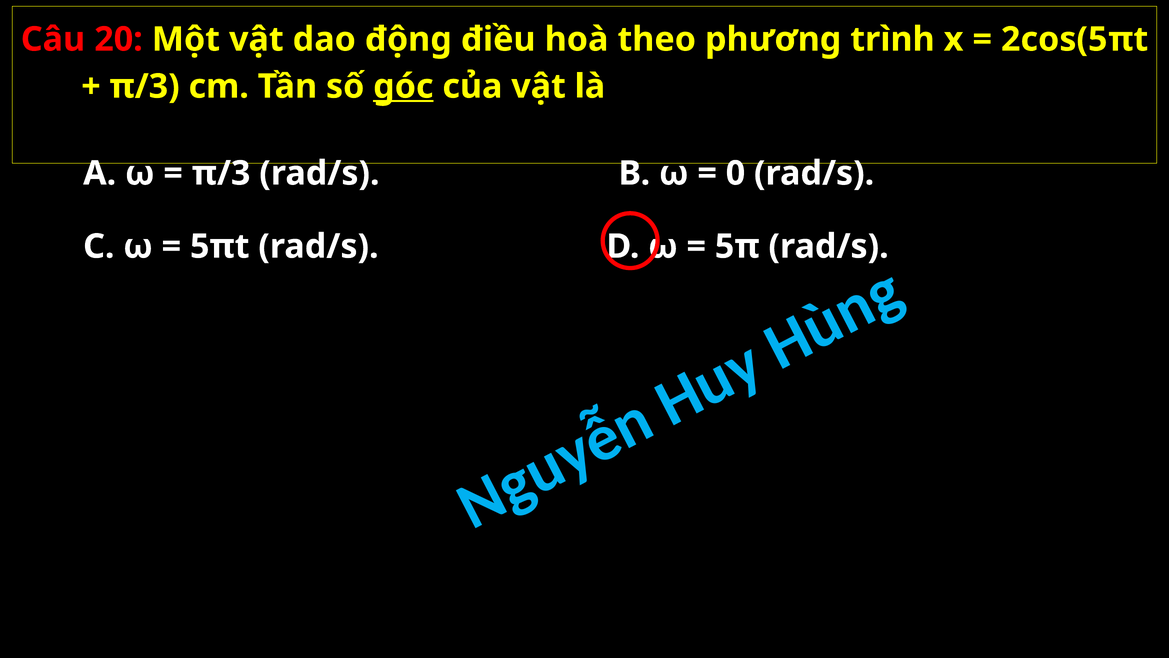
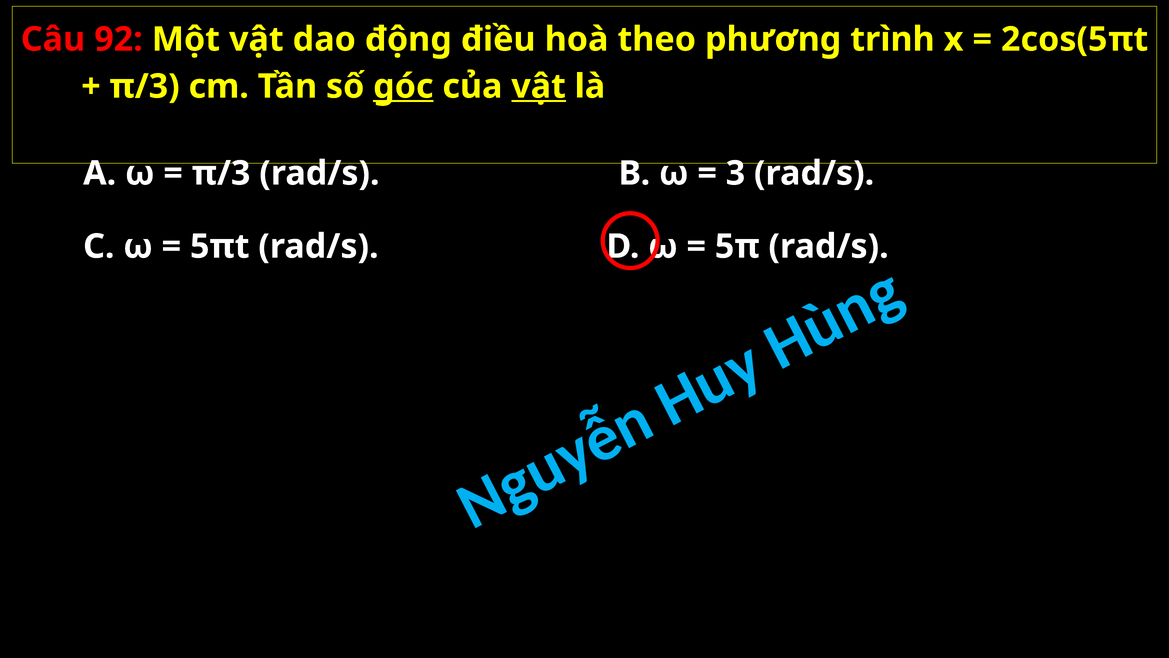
20: 20 -> 92 (119, 39)
vật underline: none -> present (539, 86)
0: 0 -> 3 (735, 173)
